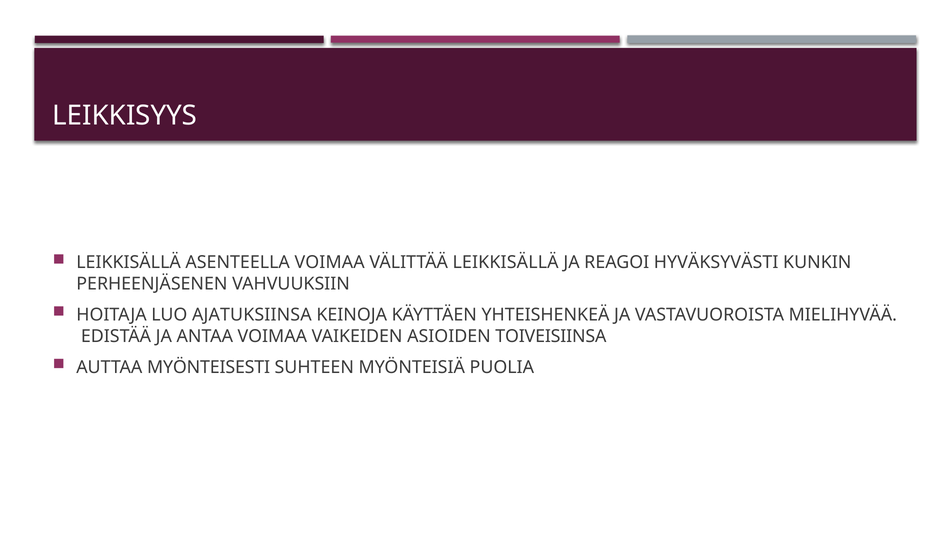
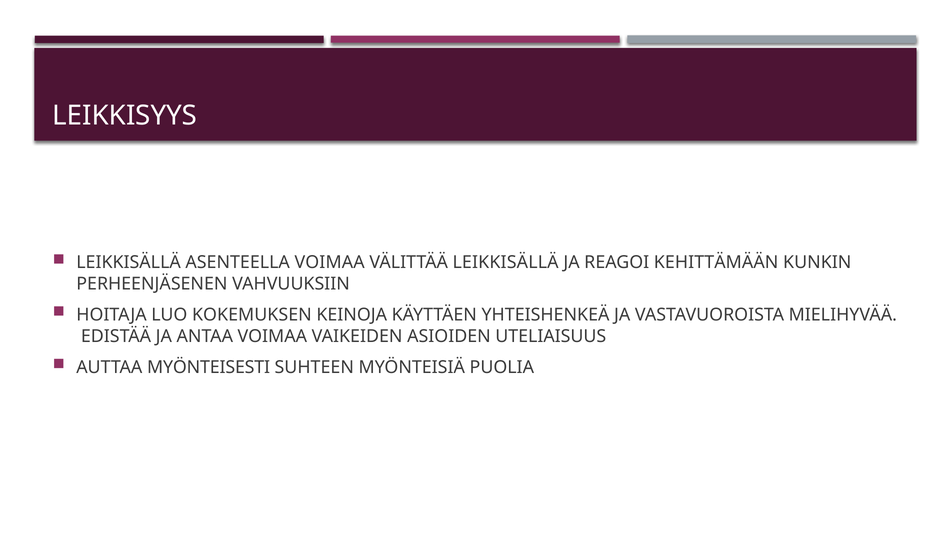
HYVÄKSYVÄSTI: HYVÄKSYVÄSTI -> KEHITTÄMÄÄN (716, 262)
AJATUKSIINSA: AJATUKSIINSA -> KOKEMUKSEN (252, 315)
TOIVEISIINSA: TOIVEISIINSA -> UTELIAISUUS (551, 336)
